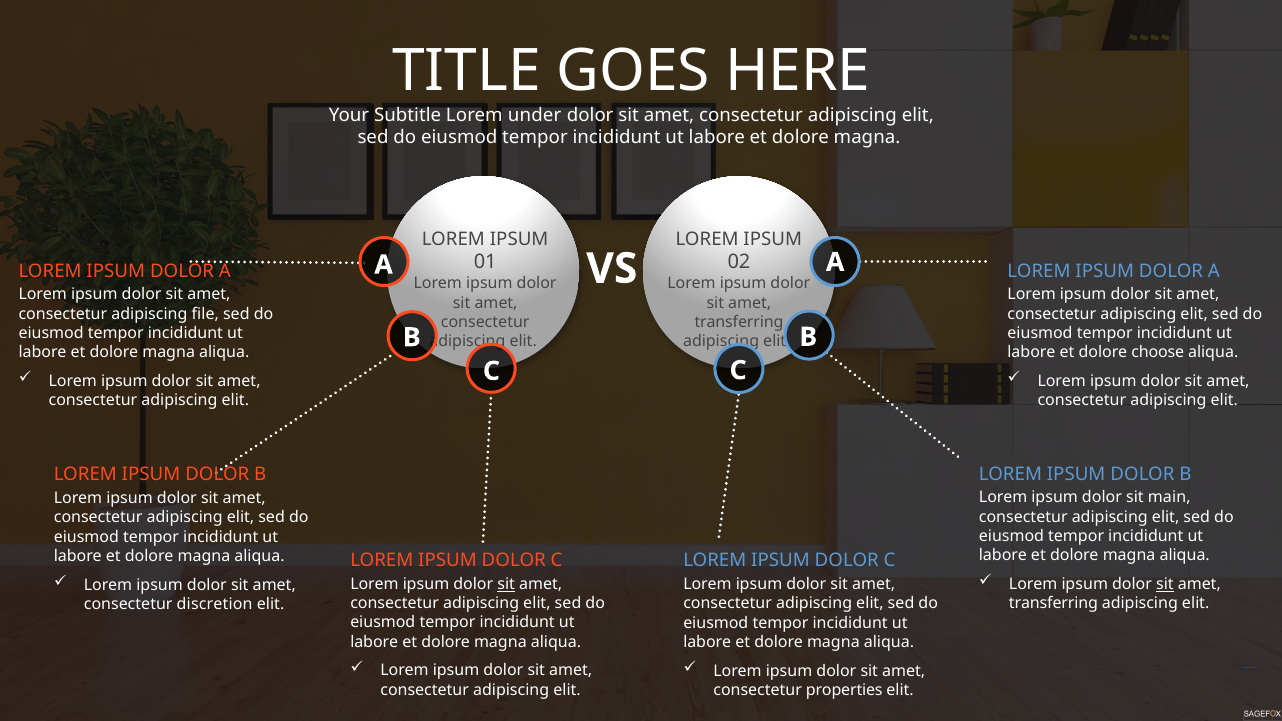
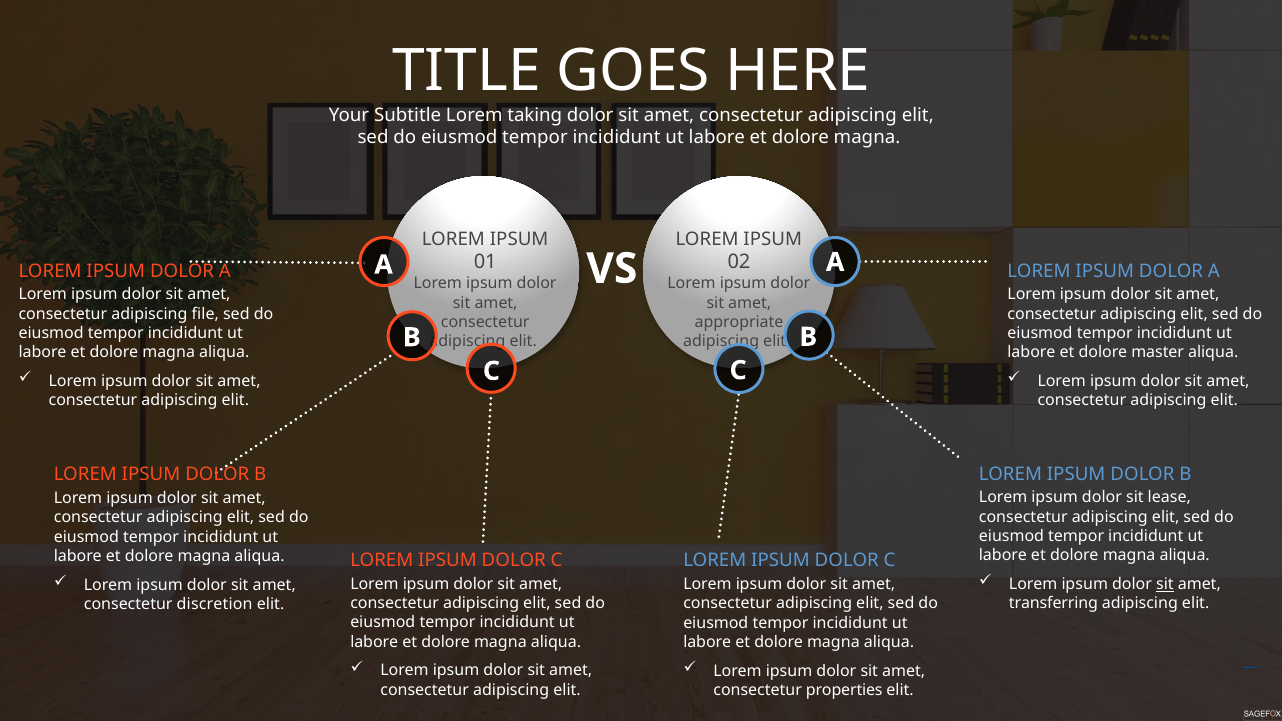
under: under -> taking (535, 115)
transferring: transferring -> appropriate (739, 322)
choose: choose -> master (1158, 352)
main: main -> lease (1169, 498)
sit underline: present -> none (506, 584)
